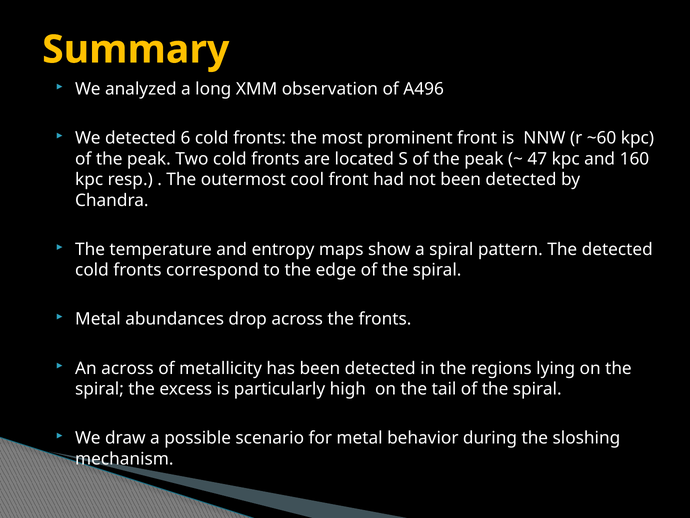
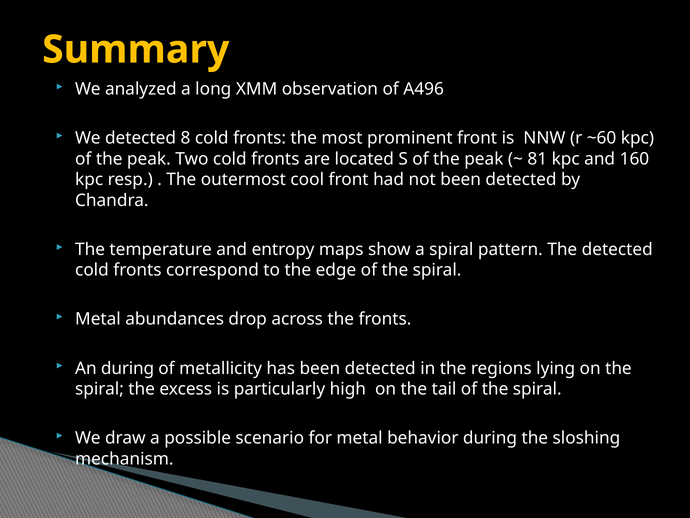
6: 6 -> 8 (185, 138)
47: 47 -> 81 (537, 159)
An across: across -> during (128, 368)
